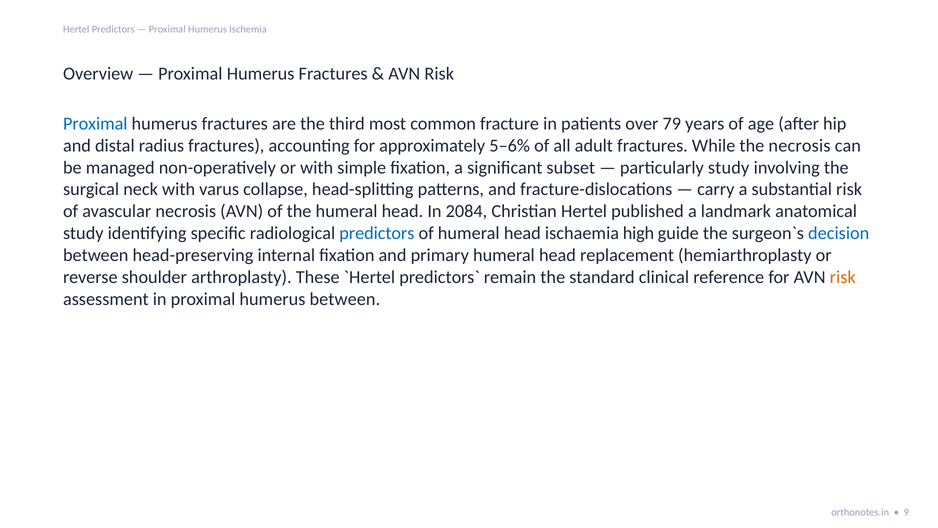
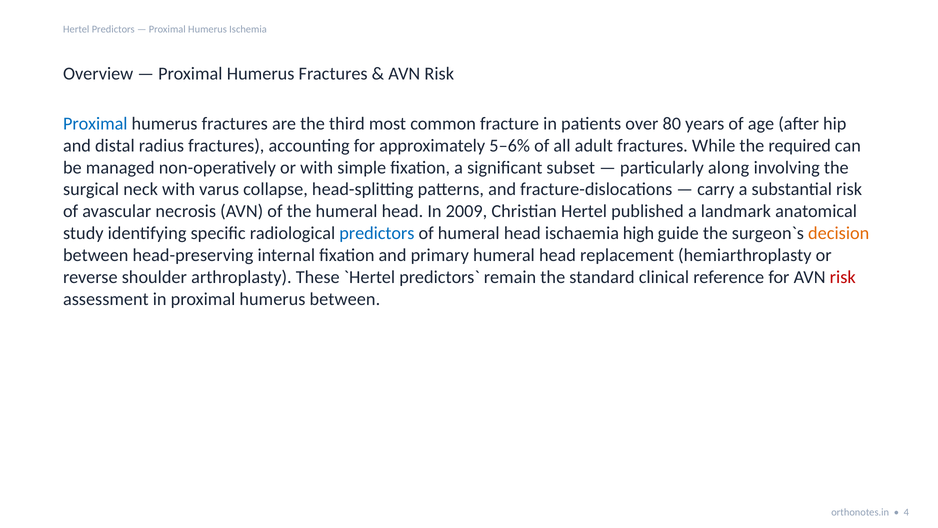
79: 79 -> 80 (672, 124)
the necrosis: necrosis -> required (800, 146)
particularly study: study -> along (729, 167)
2084: 2084 -> 2009 (466, 211)
decision colour: blue -> orange (839, 233)
risk colour: orange -> red (843, 277)
9: 9 -> 4 (906, 512)
